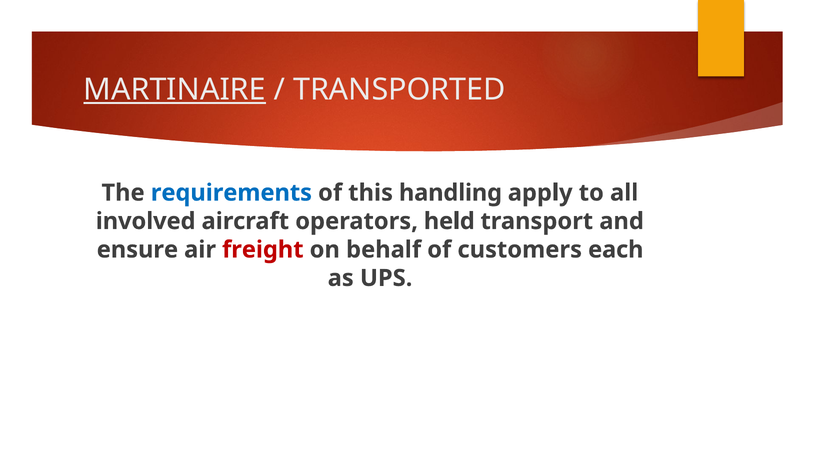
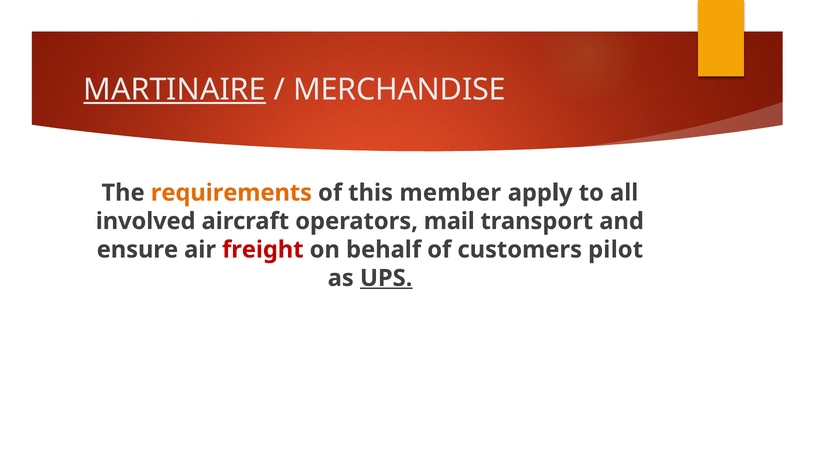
TRANSPORTED: TRANSPORTED -> MERCHANDISE (399, 90)
requirements colour: blue -> orange (231, 193)
handling: handling -> member (450, 193)
held: held -> mail (449, 221)
each: each -> pilot (616, 250)
UPS underline: none -> present (386, 278)
